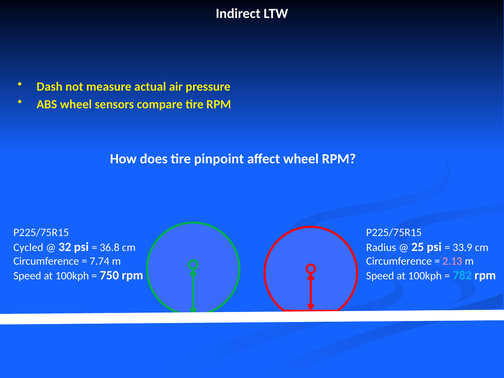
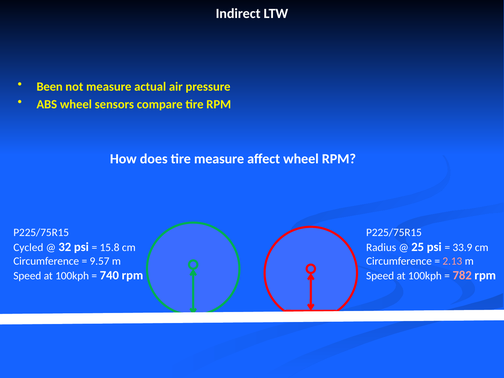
Dash: Dash -> Been (50, 87)
tire pinpoint: pinpoint -> measure (219, 159)
36.8: 36.8 -> 15.8 (110, 247)
7.74: 7.74 -> 9.57 (100, 261)
750: 750 -> 740 (109, 275)
782 colour: light blue -> pink (462, 275)
